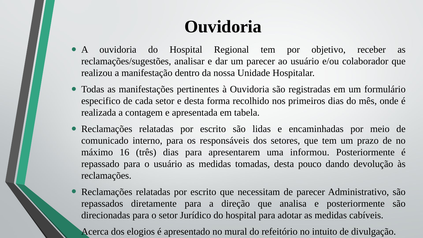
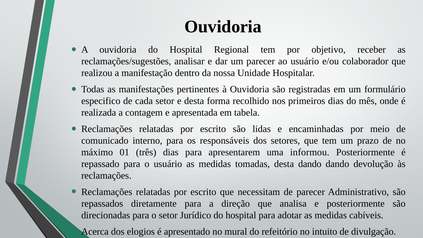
16: 16 -> 01 (124, 152)
desta pouco: pouco -> dando (310, 164)
